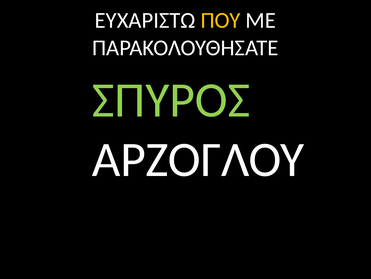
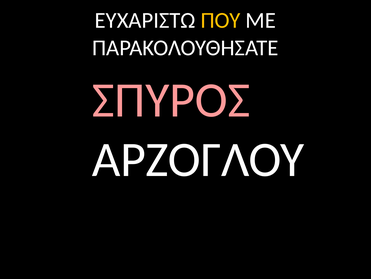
ΣΠΥΡΟΣ colour: light green -> pink (171, 100)
